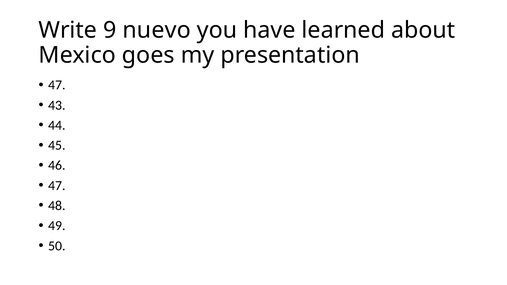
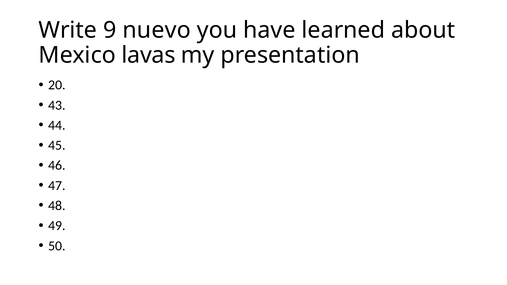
goes: goes -> lavas (149, 55)
47: 47 -> 20 (57, 85)
